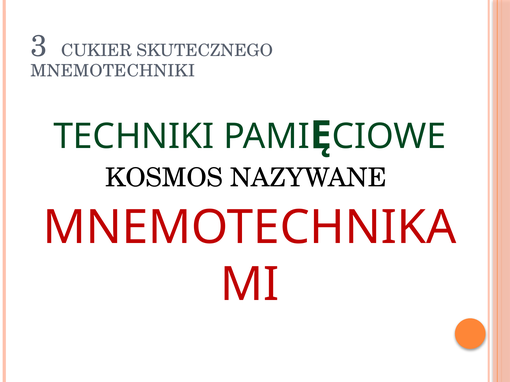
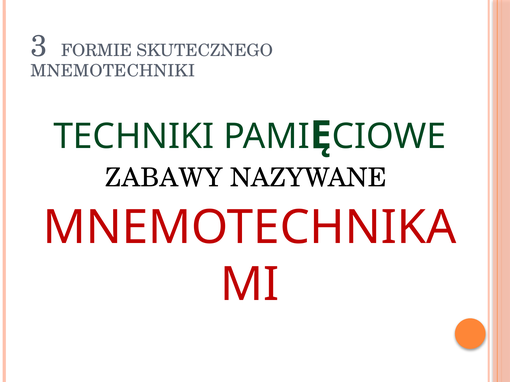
CUKIER: CUKIER -> FORMIE (97, 51)
KOSMOS: KOSMOS -> ZABAWY (164, 178)
